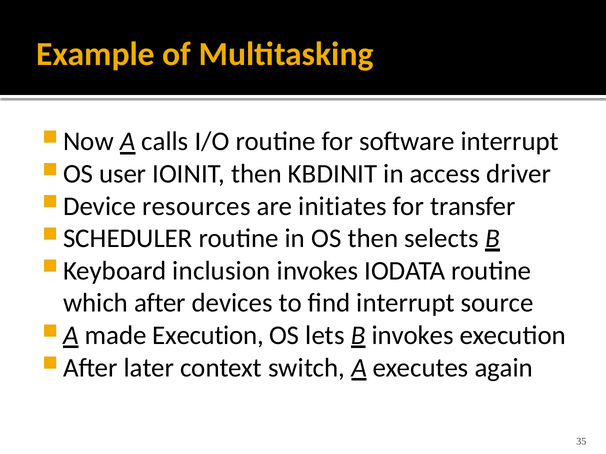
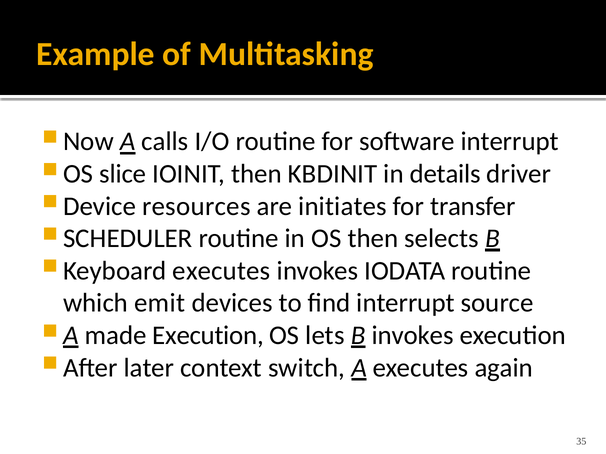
user: user -> slice (123, 174)
access: access -> details (445, 174)
inclusion: inclusion -> executes (221, 271)
after: after -> emit (160, 303)
